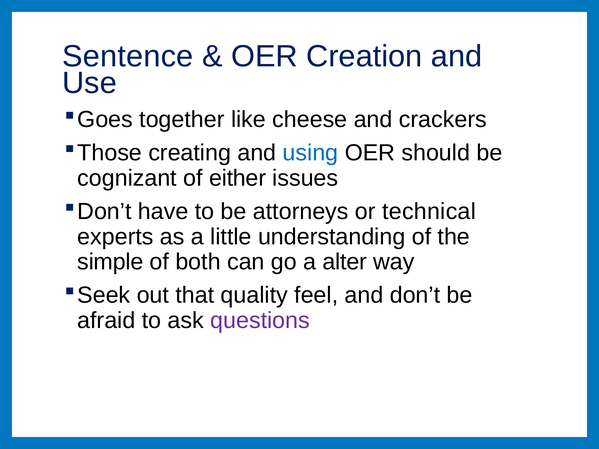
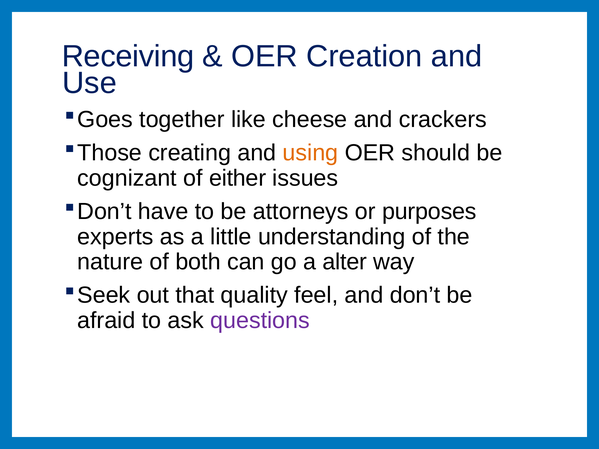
Sentence: Sentence -> Receiving (128, 56)
using colour: blue -> orange (310, 153)
technical: technical -> purposes (429, 212)
simple: simple -> nature (110, 262)
